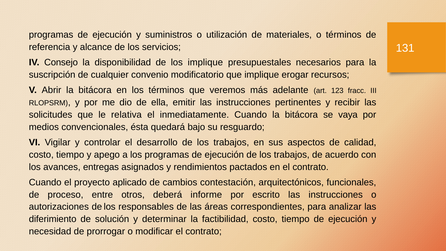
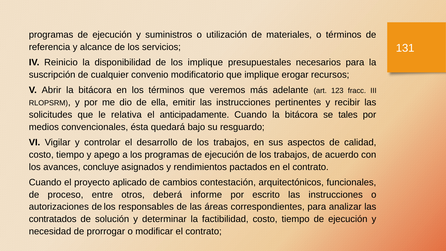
Consejo: Consejo -> Reinicio (61, 63)
inmediatamente: inmediatamente -> anticipadamente (195, 115)
vaya: vaya -> tales (348, 115)
entregas: entregas -> concluye (101, 167)
diferimiento: diferimiento -> contratados (53, 219)
